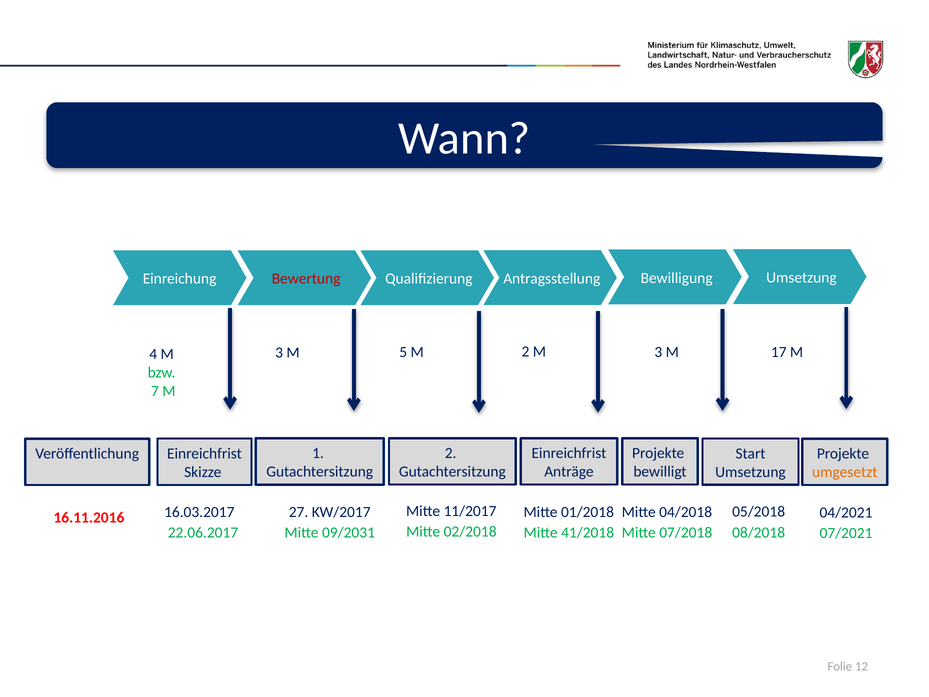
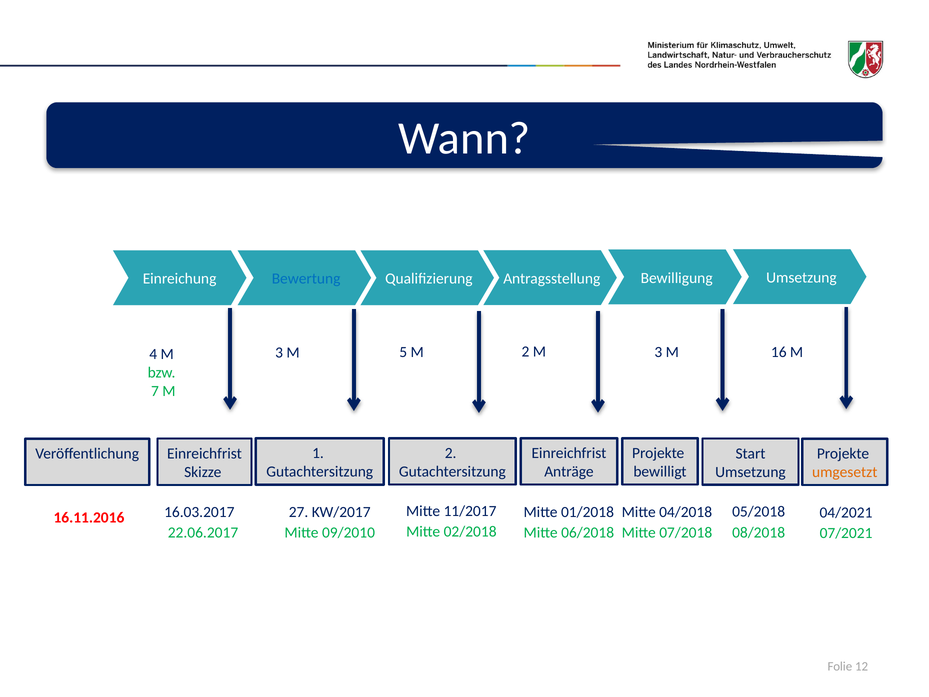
Bewertung colour: red -> blue (306, 279)
17: 17 -> 16 (779, 352)
09/2031: 09/2031 -> 09/2010 (348, 533)
41/2018: 41/2018 -> 06/2018 (588, 533)
